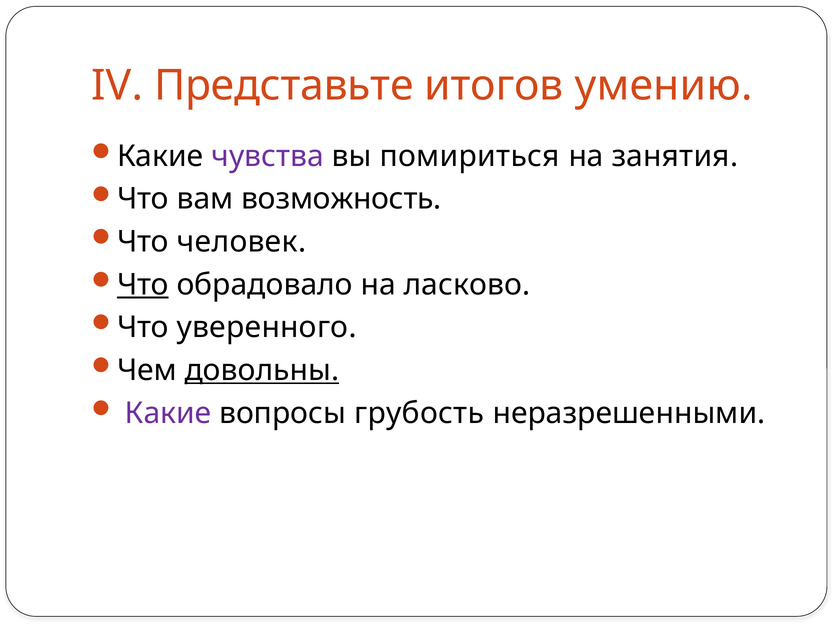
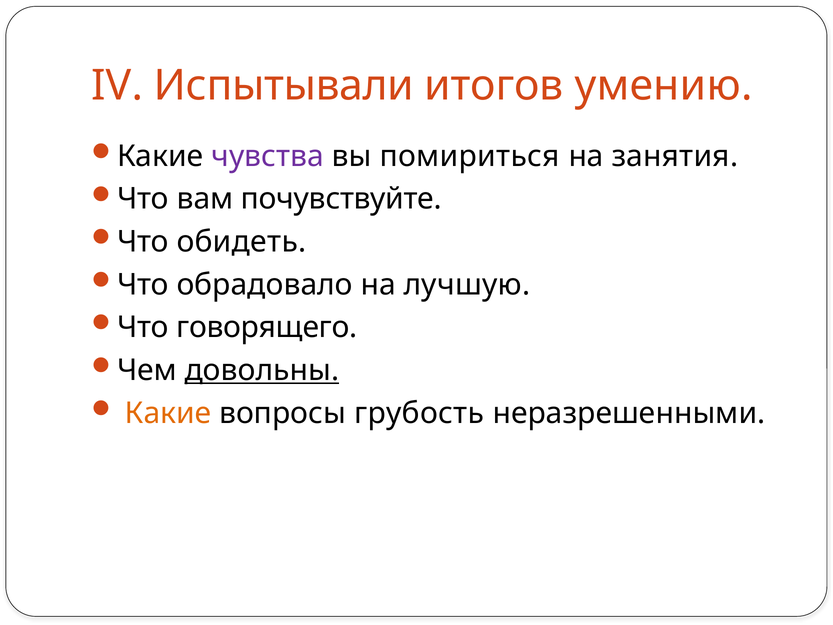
Представьте: Представьте -> Испытывали (284, 85)
возможность: возможность -> почувствуйте (341, 199)
человек: человек -> обидеть (241, 242)
Что underline: present -> none (143, 285)
ласково: ласково -> лучшую (467, 285)
уверенного: уверенного -> говорящего (267, 327)
Какие colour: purple -> orange (168, 413)
